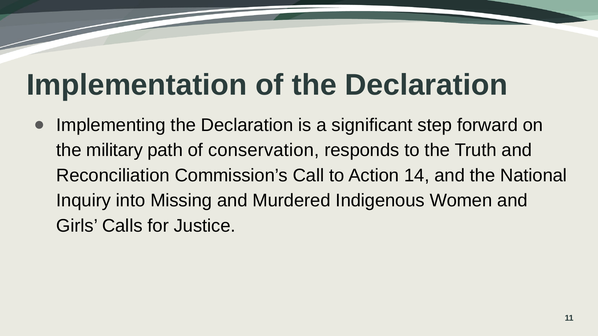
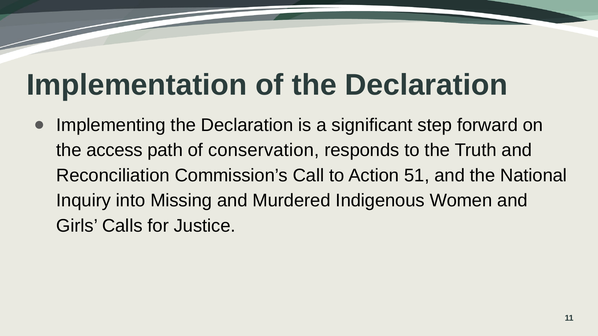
military: military -> access (115, 150)
14: 14 -> 51 (417, 176)
